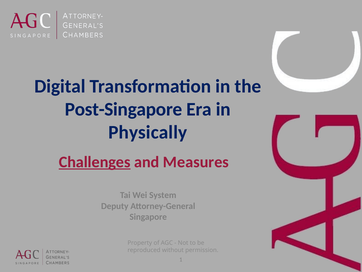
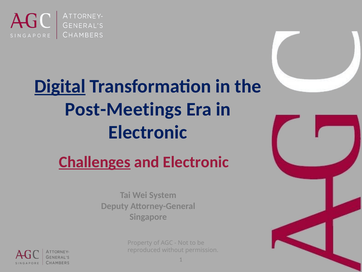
Digital underline: none -> present (60, 86)
Post-Singapore: Post-Singapore -> Post-Meetings (123, 109)
Physically: Physically -> Electronic (148, 132)
and Measures: Measures -> Electronic (196, 162)
